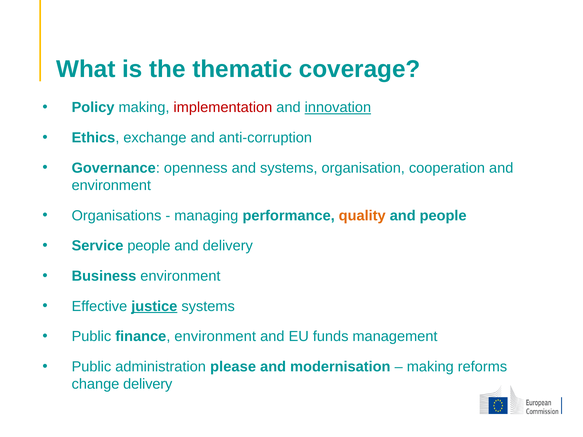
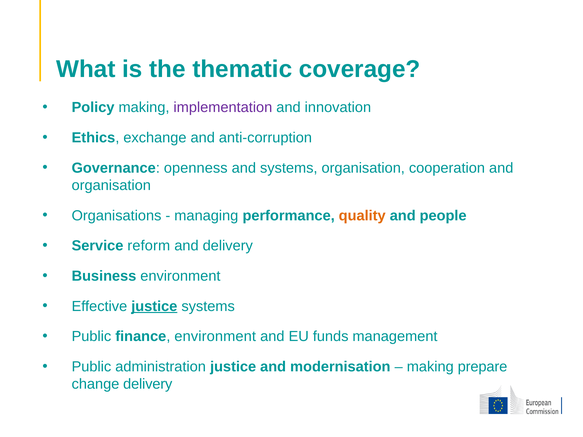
implementation colour: red -> purple (223, 108)
innovation underline: present -> none (338, 108)
environment: environment -> organisation (111, 185)
Service people: people -> reform (149, 246)
administration please: please -> justice (233, 367)
reforms: reforms -> prepare (483, 367)
